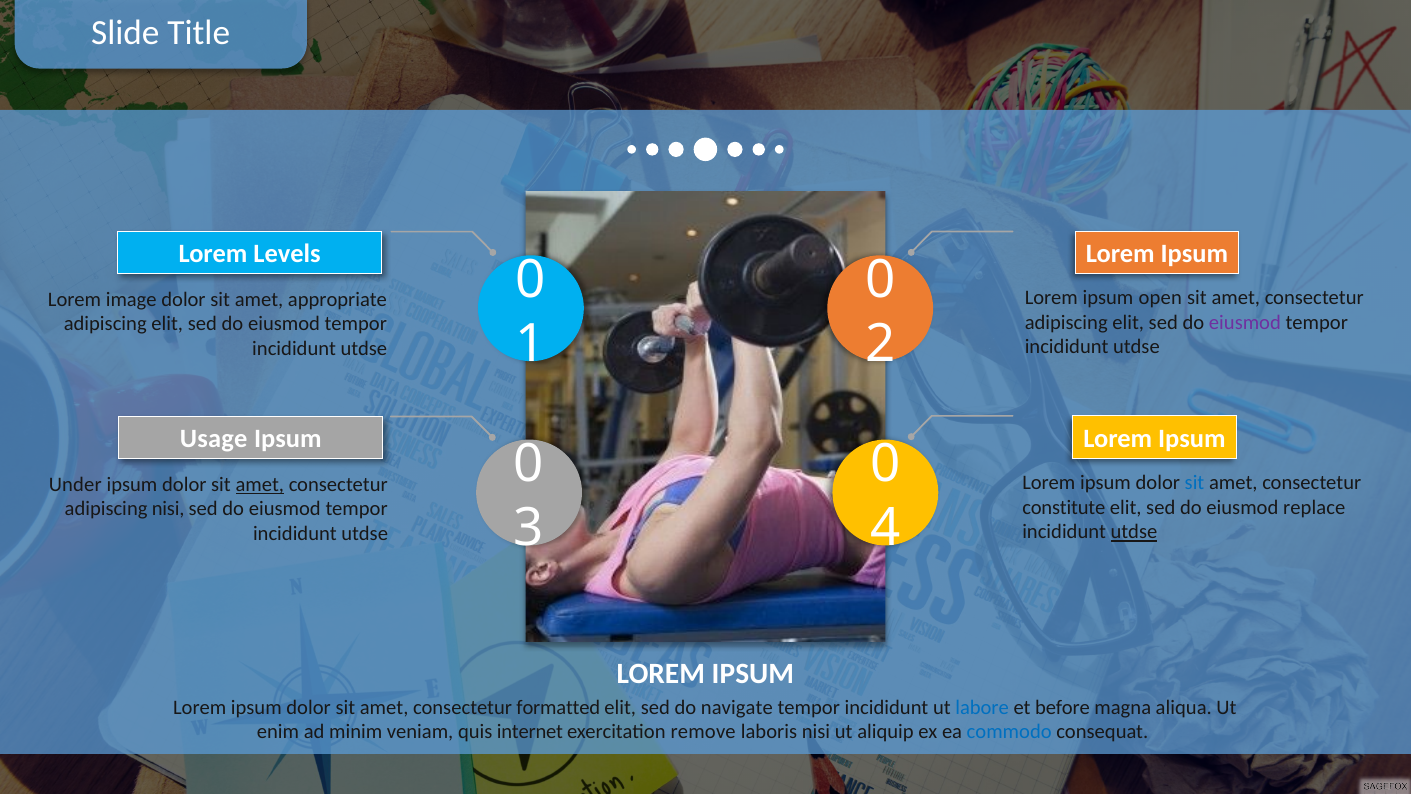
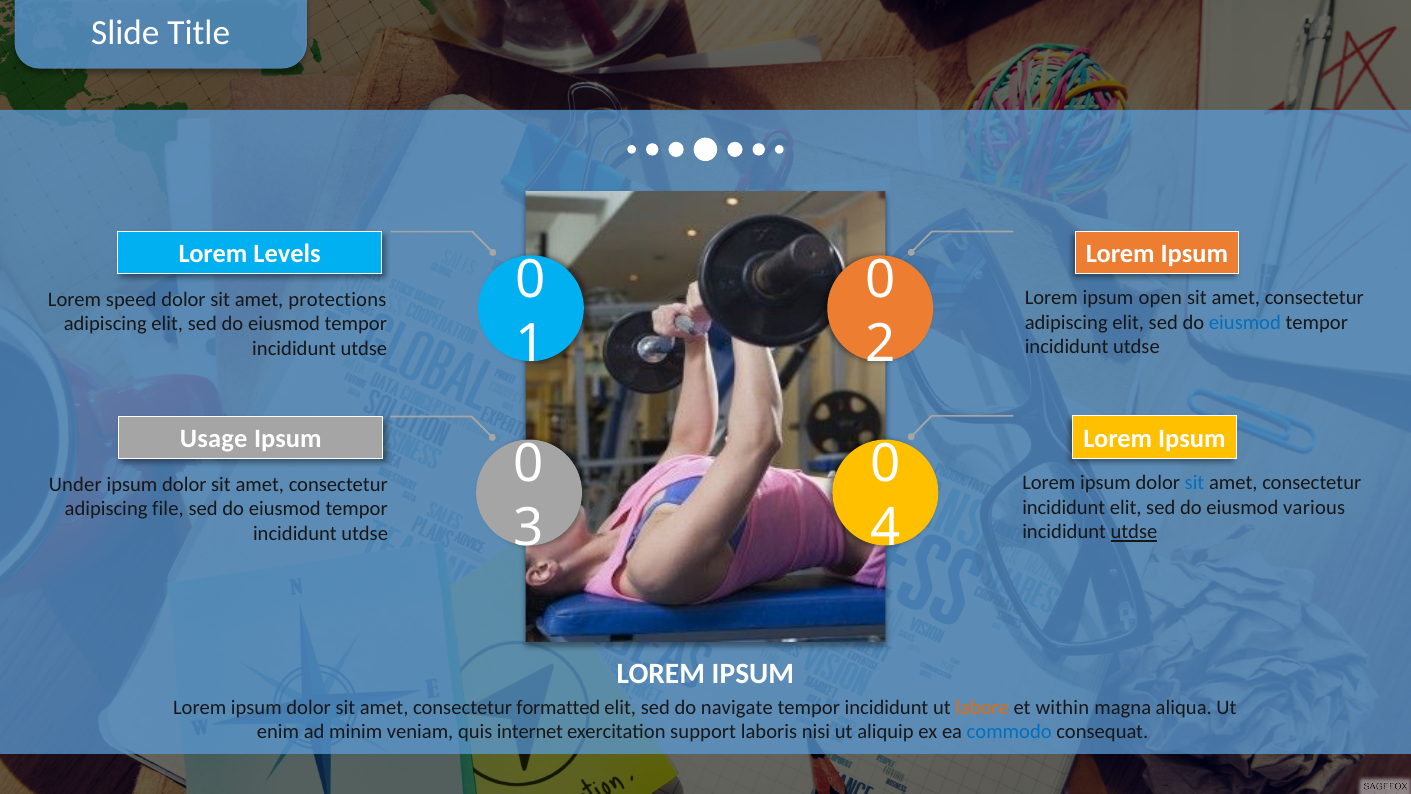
image: image -> speed (131, 299)
appropriate: appropriate -> protections (337, 299)
eiusmod colour: purple -> blue (1245, 322)
amet underline: present -> none (260, 484)
constitute: constitute -> incididunt (1064, 507)
replace: replace -> various (1314, 507)
adipiscing nisi: nisi -> file (168, 509)
labore colour: blue -> orange (982, 707)
before: before -> within (1062, 707)
remove: remove -> support (703, 732)
